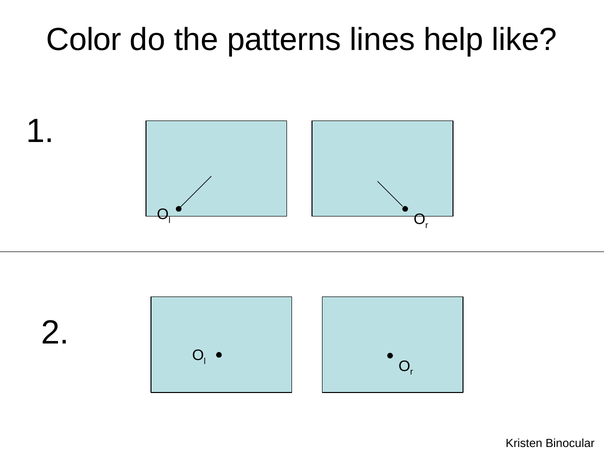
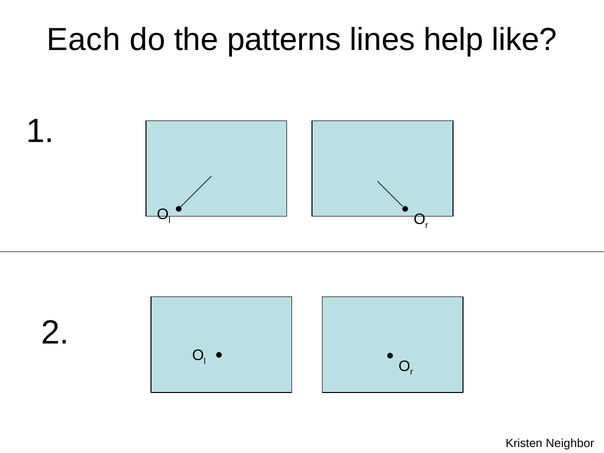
Color: Color -> Each (84, 40)
Binocular: Binocular -> Neighbor (570, 444)
